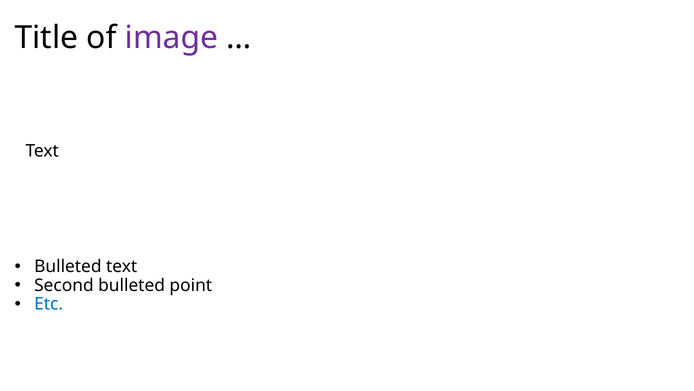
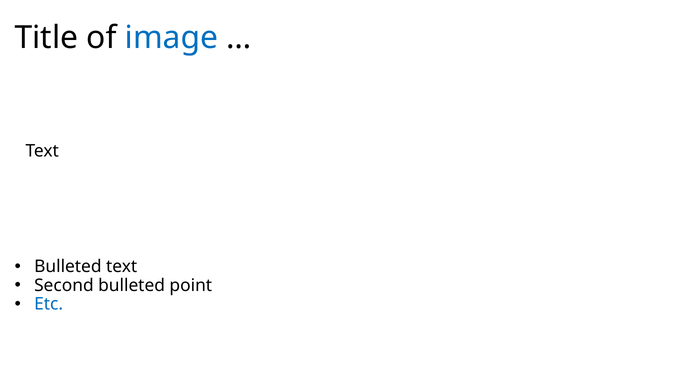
image colour: purple -> blue (171, 38)
